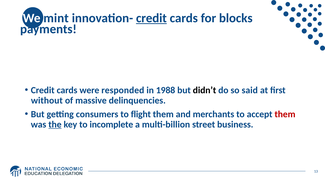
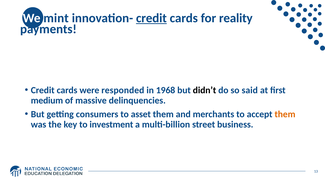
blocks: blocks -> reality (236, 18)
1988: 1988 -> 1968 (166, 90)
without: without -> medium (47, 100)
flight: flight -> asset (141, 114)
them colour: red -> orange (285, 114)
the underline: present -> none (55, 124)
incomplete: incomplete -> investment (111, 124)
